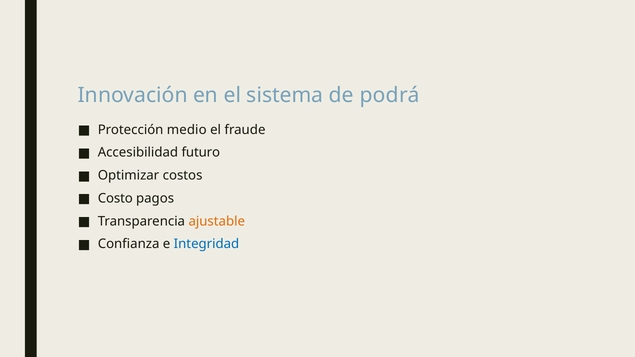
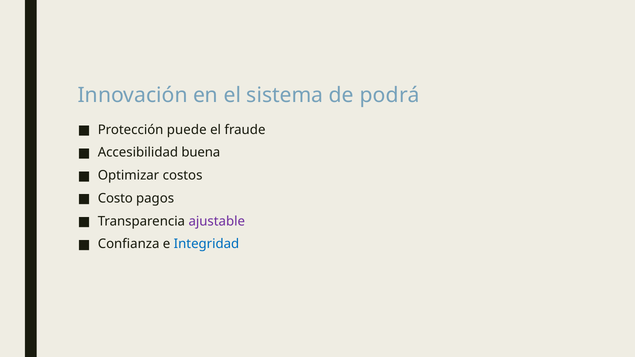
medio: medio -> puede (187, 130)
futuro: futuro -> buena (201, 153)
ajustable colour: orange -> purple (217, 221)
